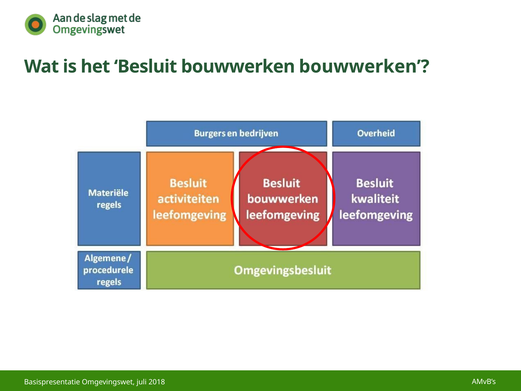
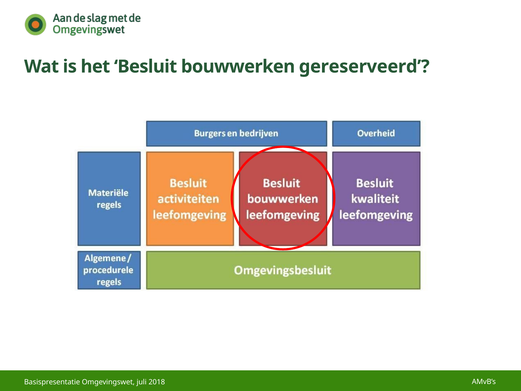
bouwwerken bouwwerken: bouwwerken -> gereserveerd (364, 66)
